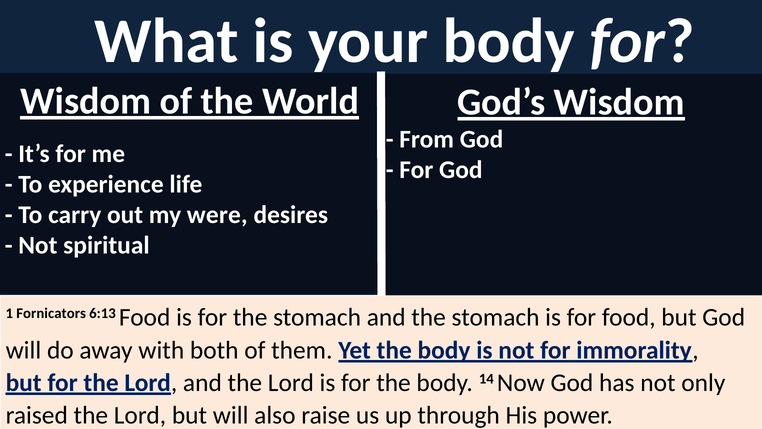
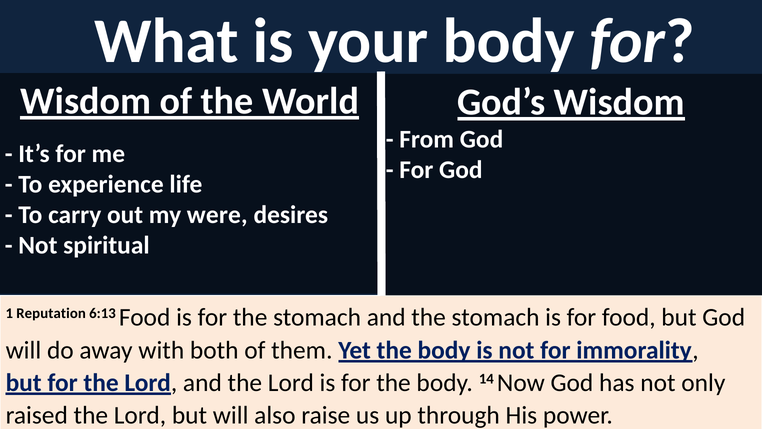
Fornicators: Fornicators -> Reputation (51, 313)
